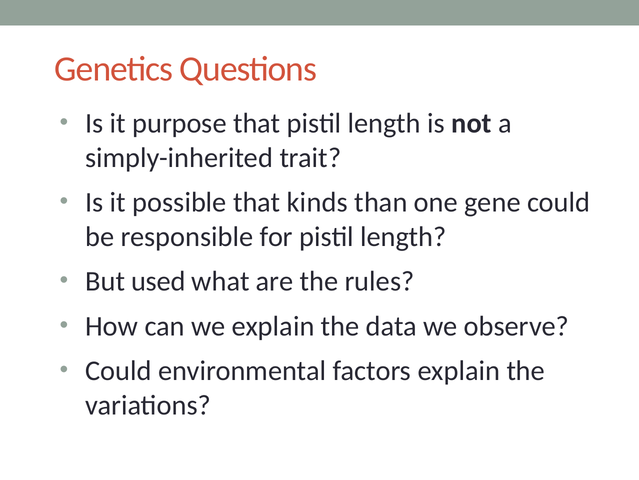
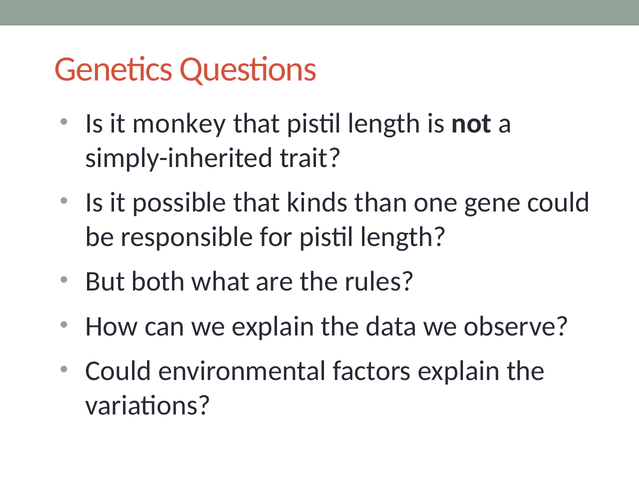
purpose: purpose -> monkey (179, 123)
used: used -> both (158, 281)
